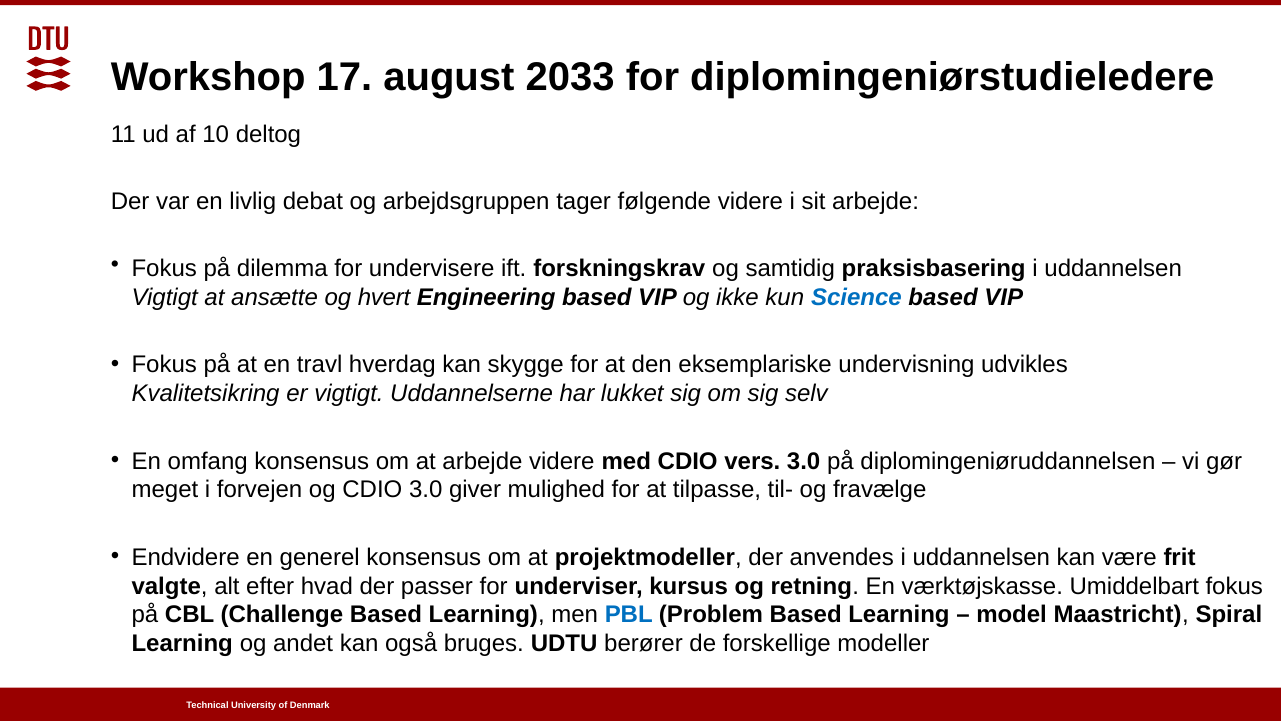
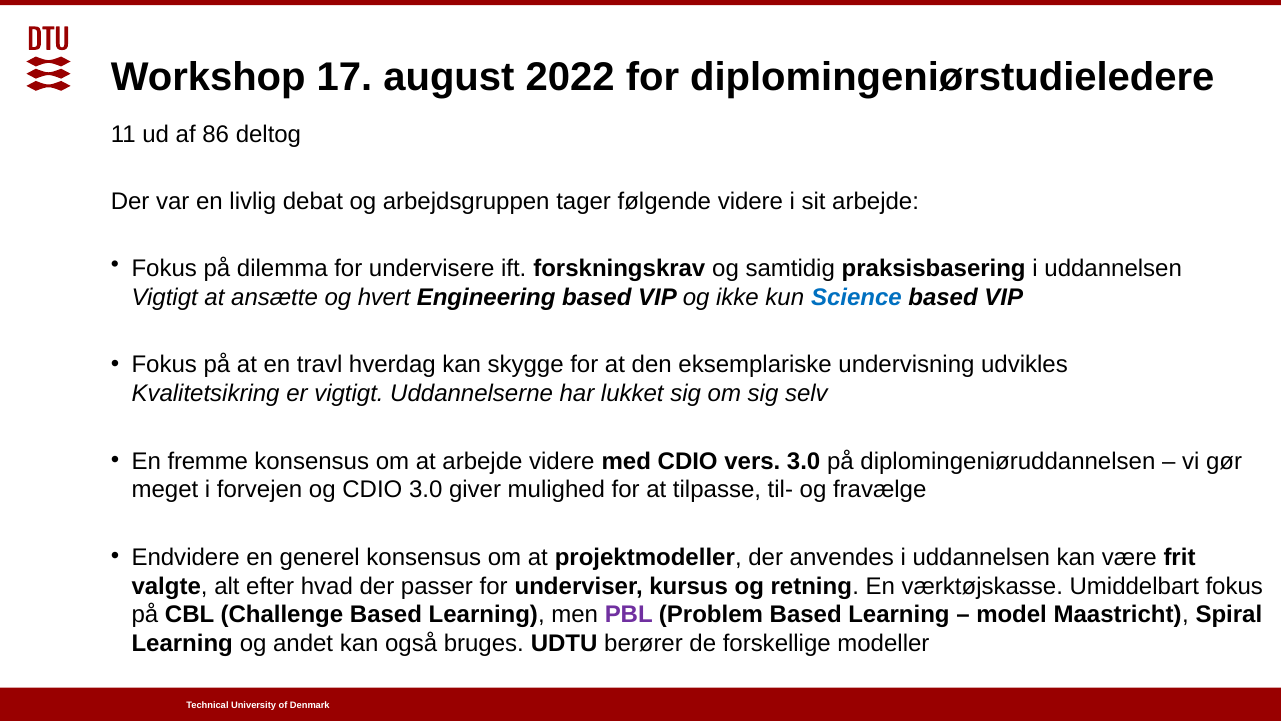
2033: 2033 -> 2022 (570, 78)
10: 10 -> 86 (216, 134)
omfang: omfang -> fremme (208, 461)
PBL colour: blue -> purple (629, 615)
